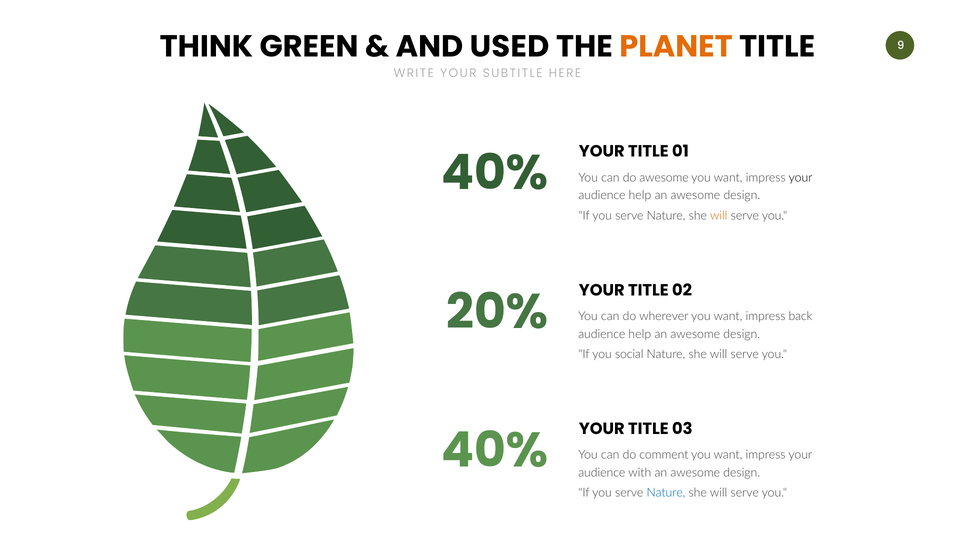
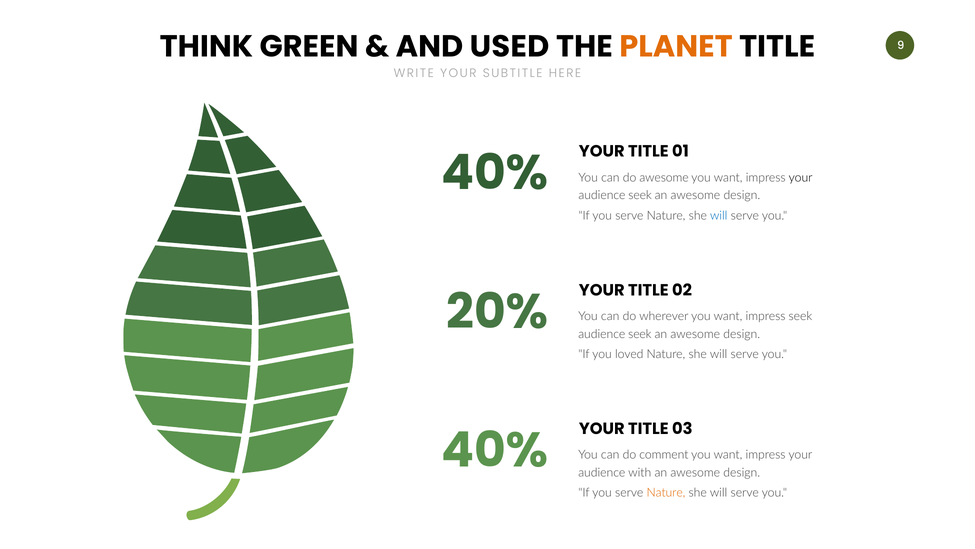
help: help -> seek (640, 195)
will colour: orange -> blue (719, 215)
impress back: back -> seek (800, 316)
help: help -> seek (640, 334)
social: social -> loved (629, 354)
Nature colour: blue -> orange (666, 492)
